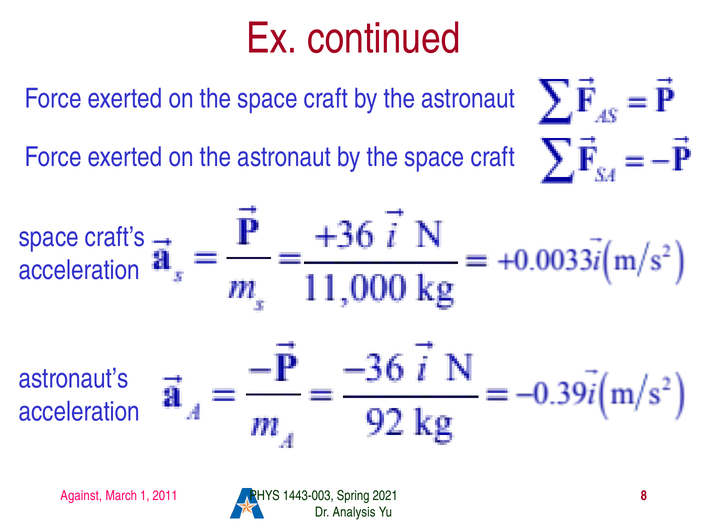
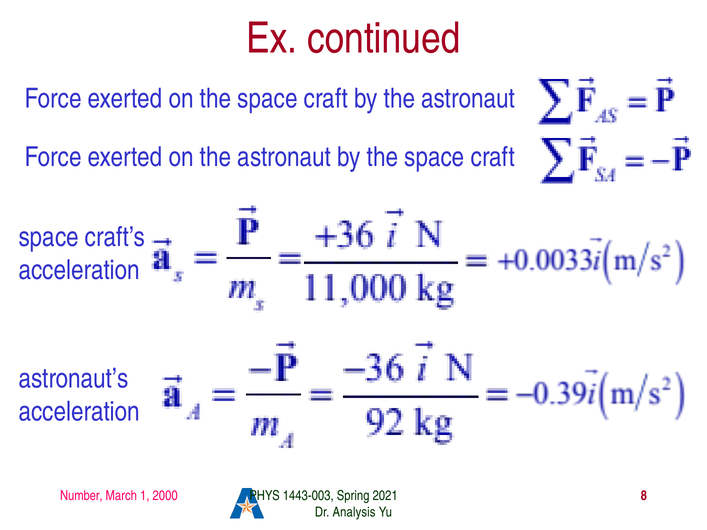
Against: Against -> Number (81, 496)
2011: 2011 -> 2000 (165, 496)
